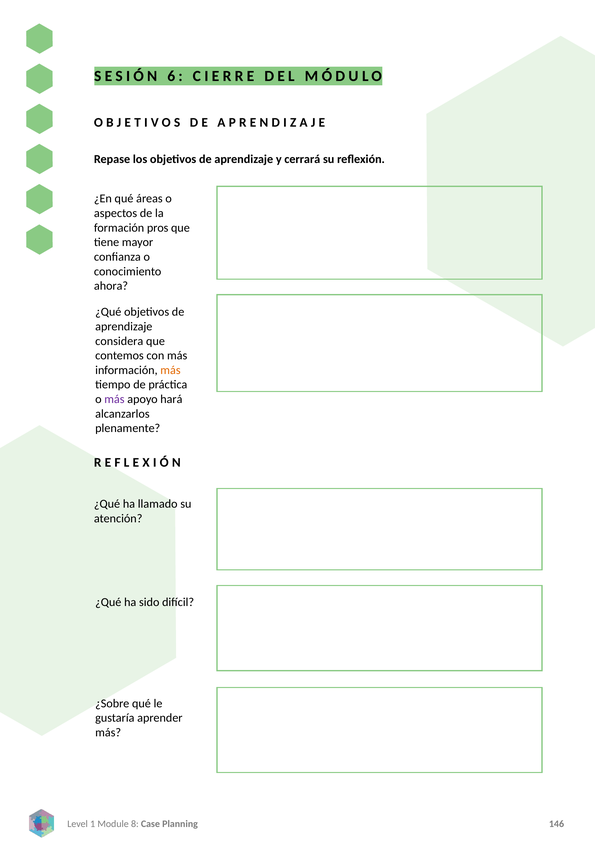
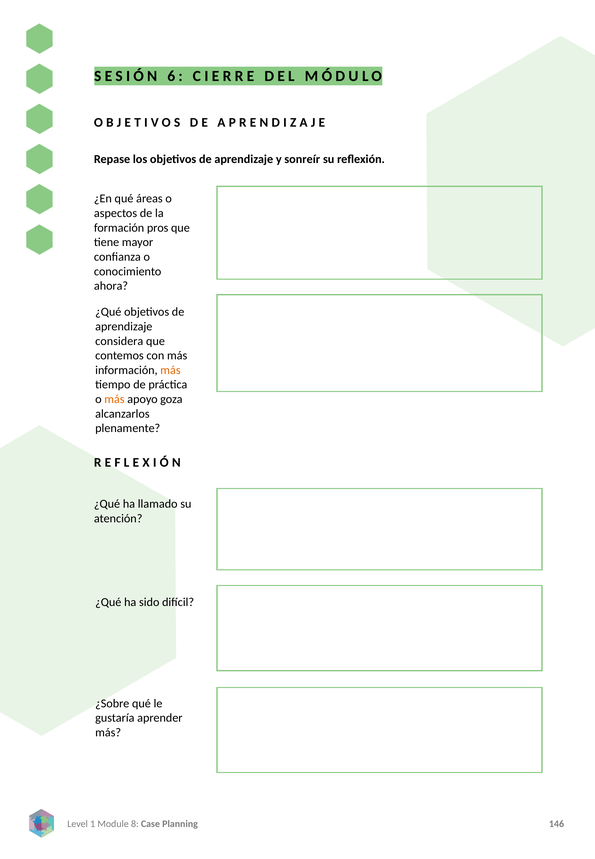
cerrará: cerrará -> sonreír (302, 159)
más colour: purple -> orange (114, 399)
hará: hará -> goza (171, 399)
